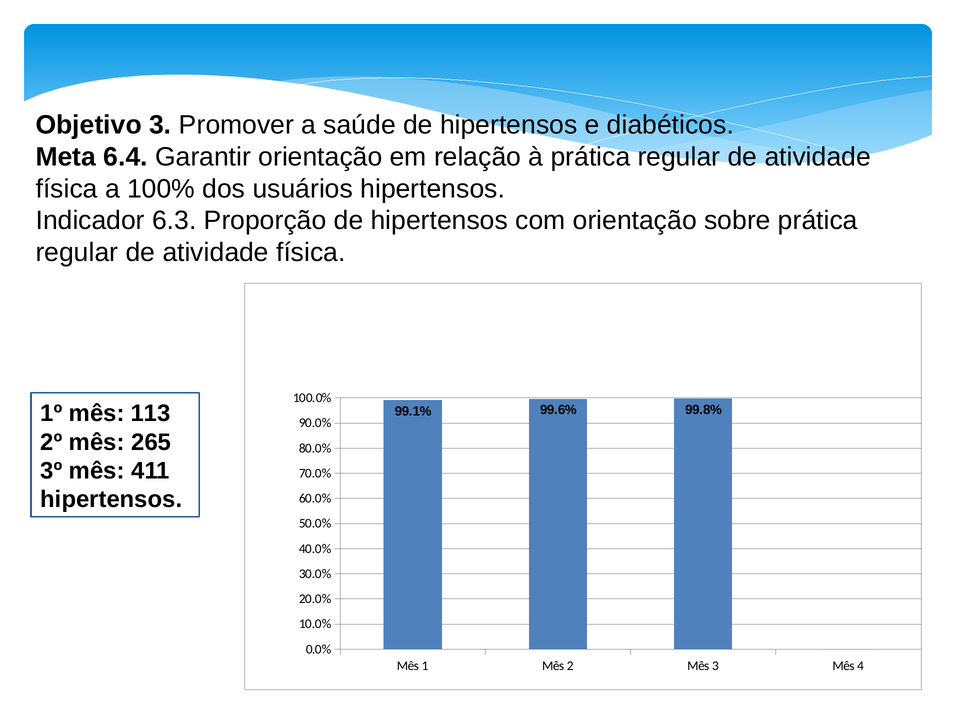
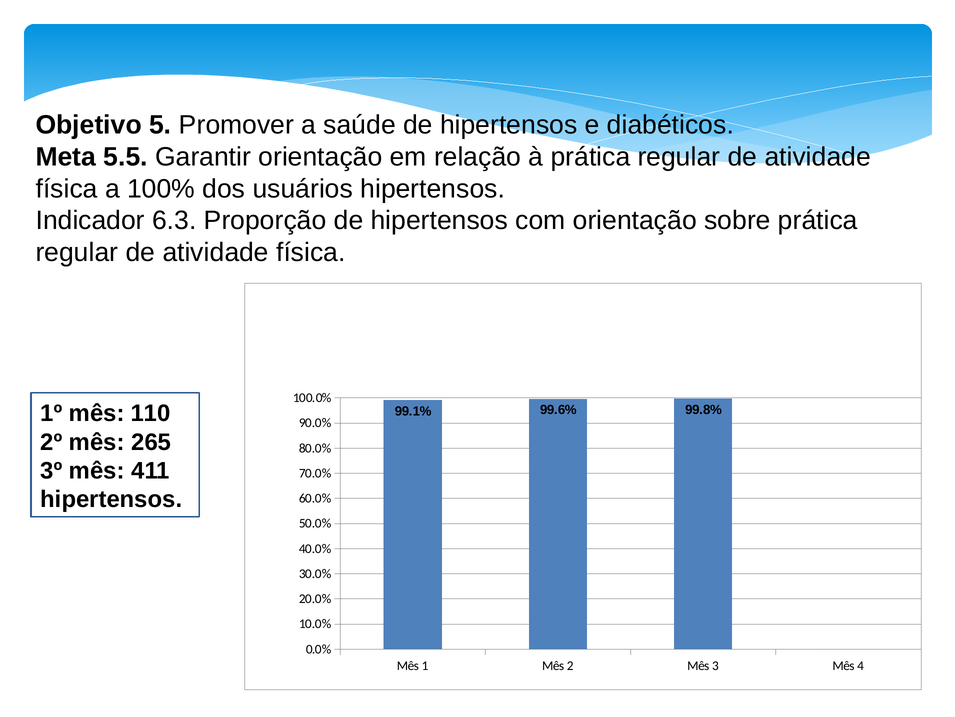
Objetivo 3: 3 -> 5 (160, 125)
6.4: 6.4 -> 5.5 (126, 157)
113: 113 -> 110 (151, 413)
